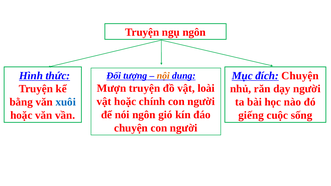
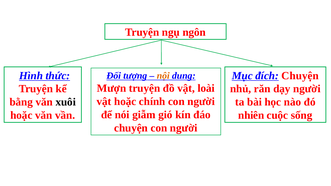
xuôi colour: blue -> black (66, 102)
nói ngôn: ngôn -> giẫm (144, 115)
giếng: giếng -> nhiên (251, 115)
